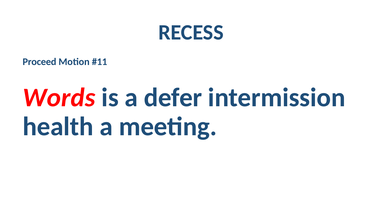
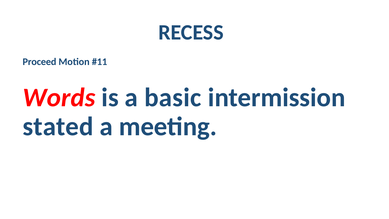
defer: defer -> basic (173, 97)
health: health -> stated (58, 126)
